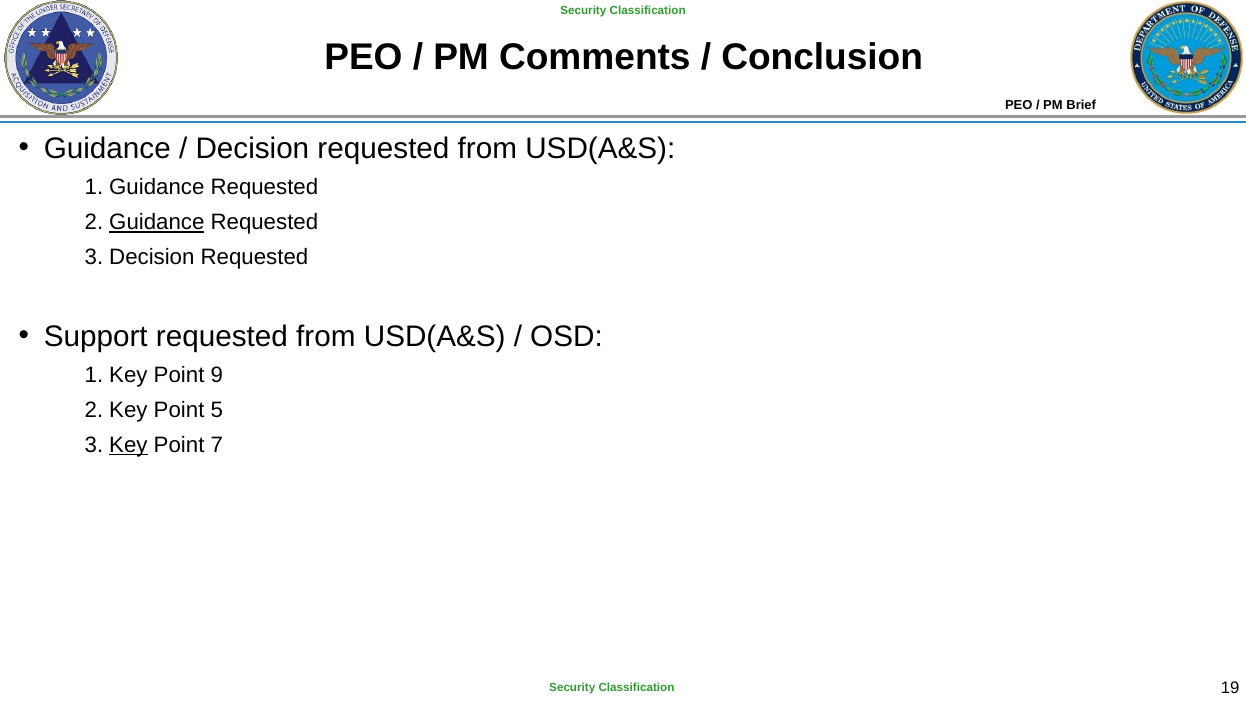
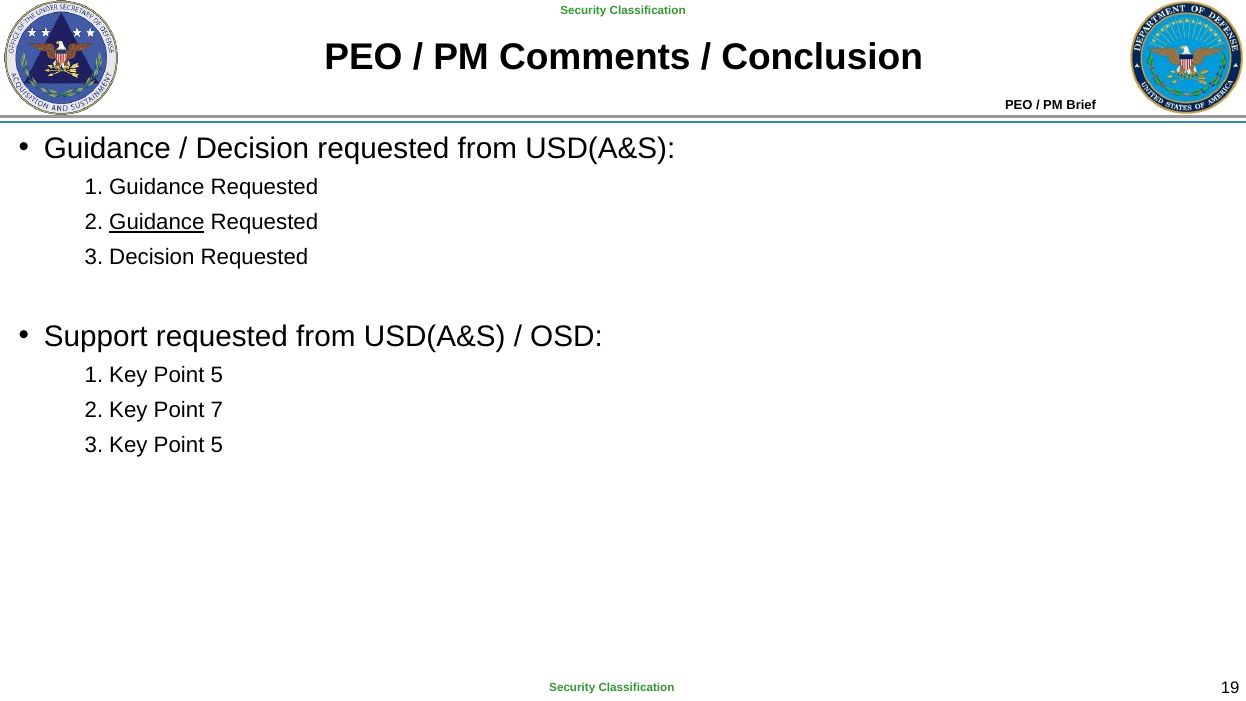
1 Key Point 9: 9 -> 5 (217, 375)
5: 5 -> 7 (217, 410)
Key underline: present -> none (128, 445)
7: 7 -> 5 (217, 445)
